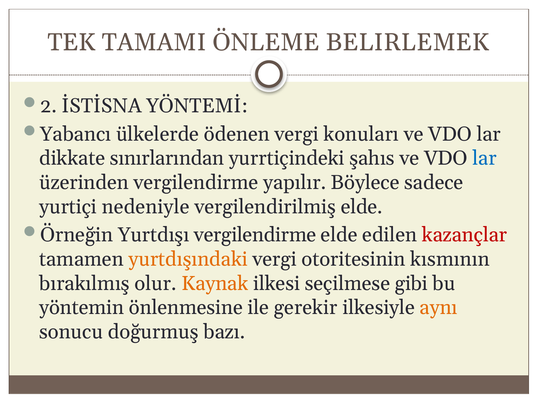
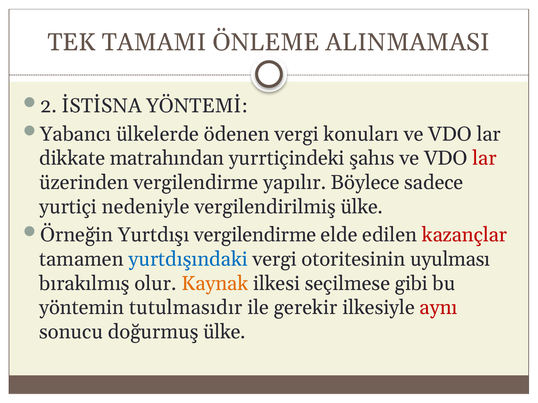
BELIRLEMEK: BELIRLEMEK -> ALINMAMASI (408, 42)
sınırlarından: sınırlarından -> matrahından (167, 159)
lar colour: blue -> red (485, 159)
vergilendirilmiş elde: elde -> ülke (362, 207)
yurtdışındaki colour: orange -> blue (188, 260)
kısmının: kısmının -> uyulması (450, 260)
önlenmesine: önlenmesine -> tutulmasıdır (186, 308)
aynı colour: orange -> red (439, 308)
doğurmuş bazı: bazı -> ülke (224, 332)
